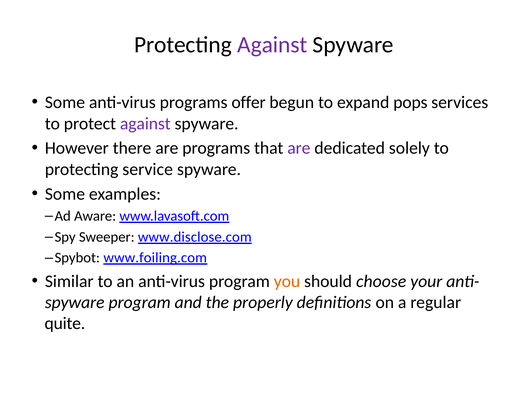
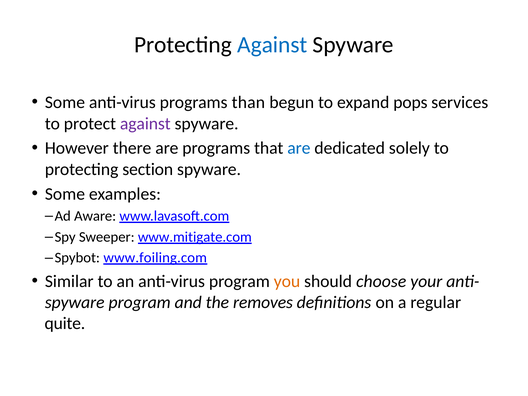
Against colour: purple -> blue (272, 45)
offer: offer -> than (248, 102)
are colour: purple -> blue (299, 148)
service: service -> section (148, 169)
www.disclose.com: www.disclose.com -> www.mitigate.com (195, 237)
properly: properly -> removes (263, 302)
